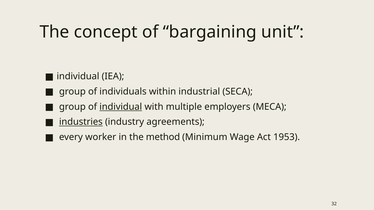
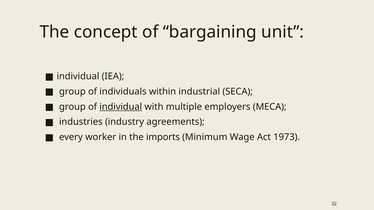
industries underline: present -> none (81, 122)
method: method -> imports (163, 137)
1953: 1953 -> 1973 (287, 137)
